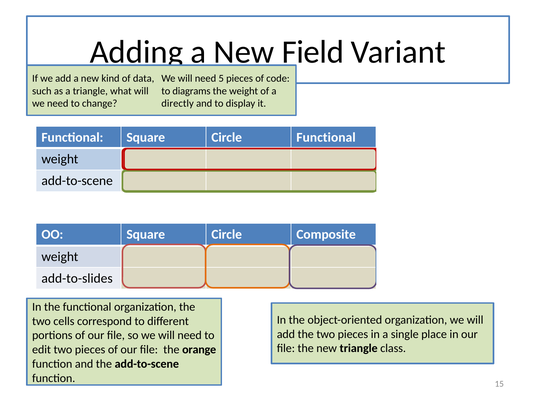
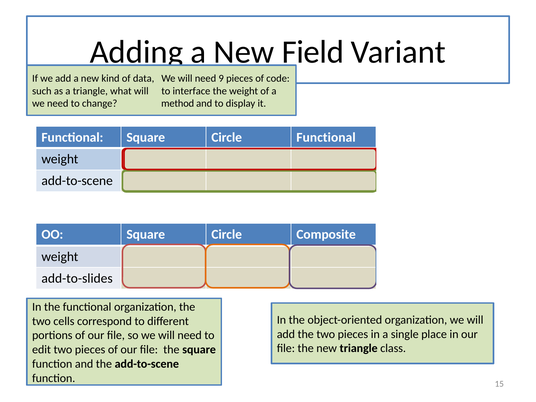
5: 5 -> 9 (221, 78)
diagrams: diagrams -> interface (191, 91)
directly: directly -> method (178, 104)
the orange: orange -> square (199, 350)
